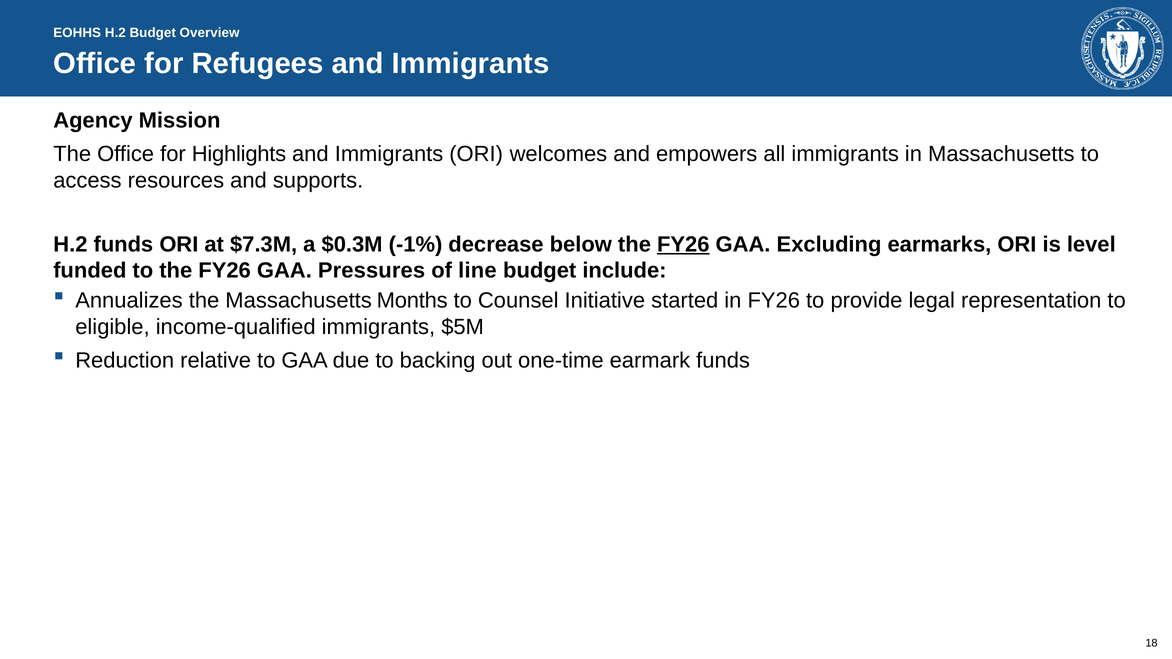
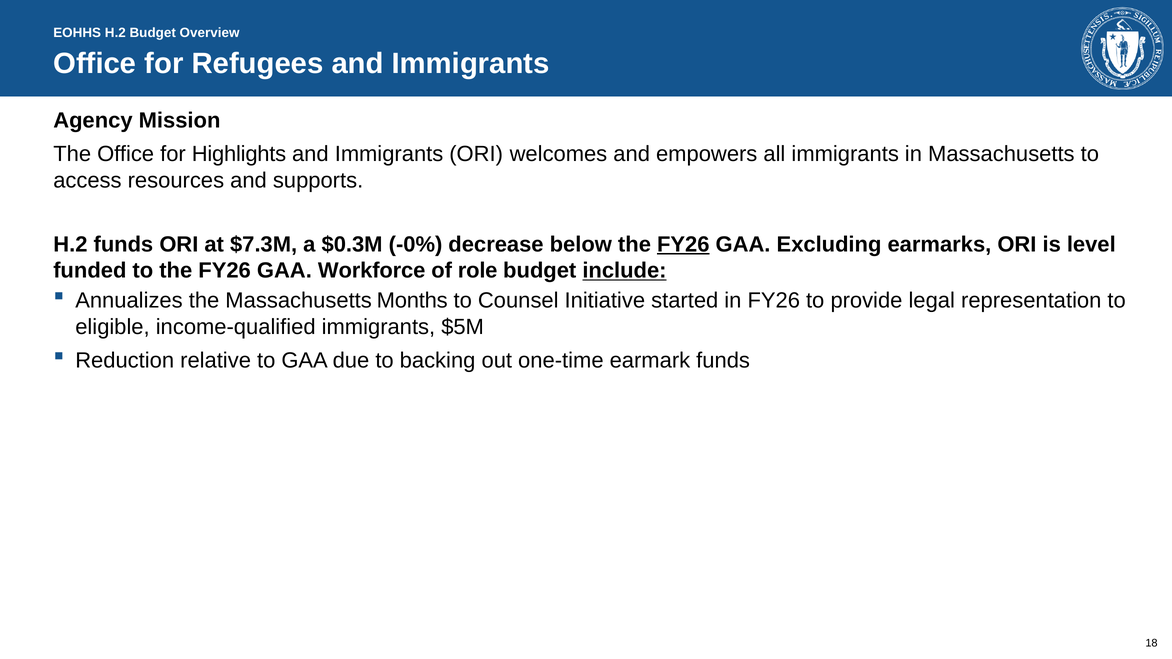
-1%: -1% -> -0% (416, 244)
Pressures: Pressures -> Workforce (372, 271)
line: line -> role (478, 271)
include underline: none -> present (624, 271)
